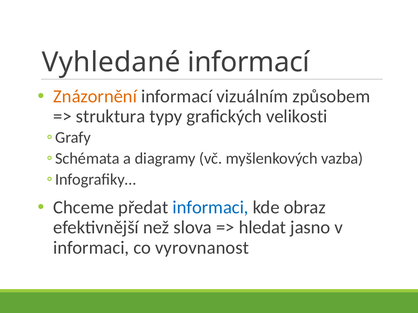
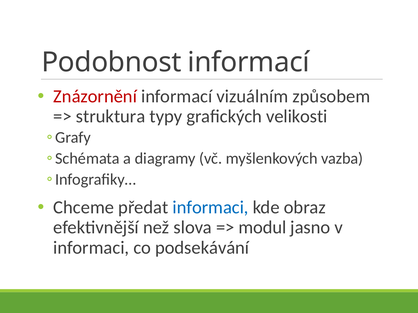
Vyhledané: Vyhledané -> Podobnost (111, 62)
Znázornění colour: orange -> red (95, 96)
hledat: hledat -> modul (262, 228)
vyrovnanost: vyrovnanost -> podsekávání (202, 248)
